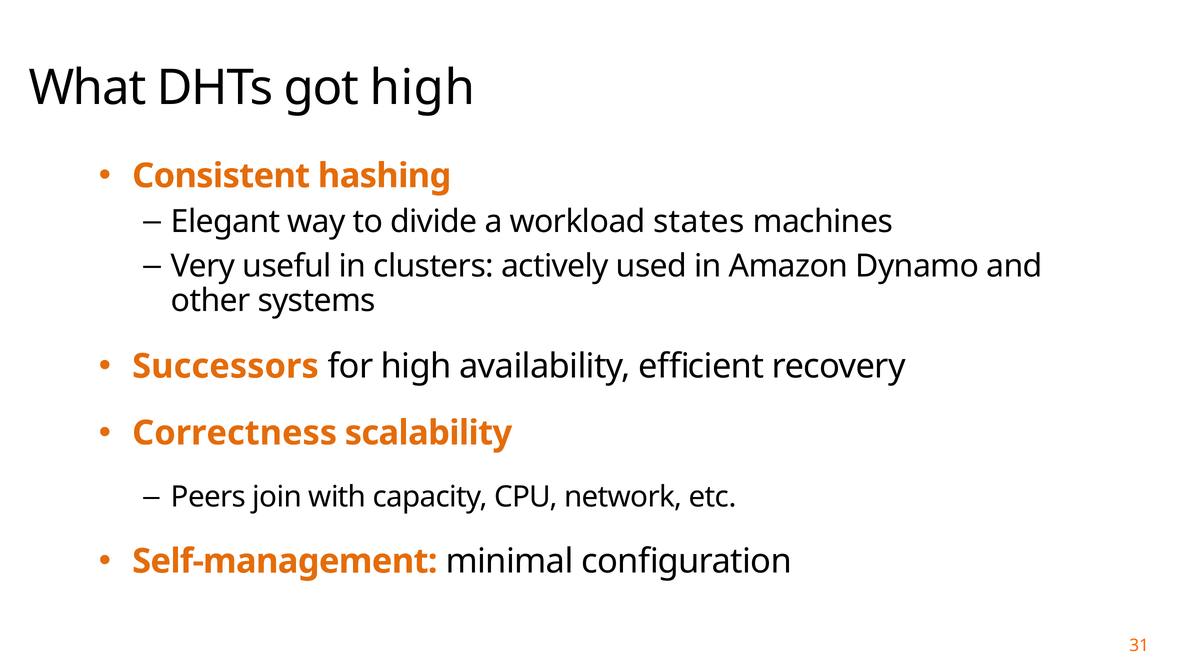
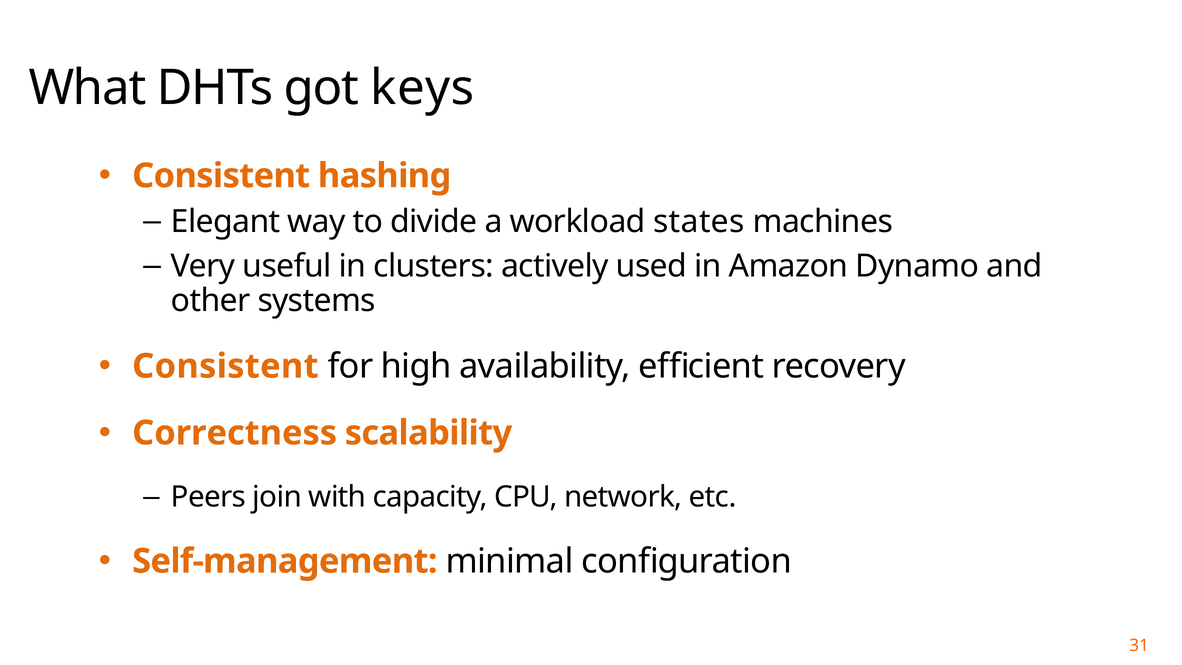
got high: high -> keys (422, 88)
Successors: Successors -> Consistent (225, 366)
